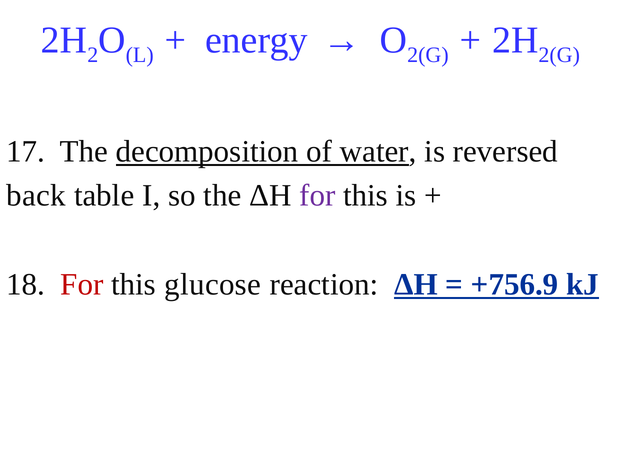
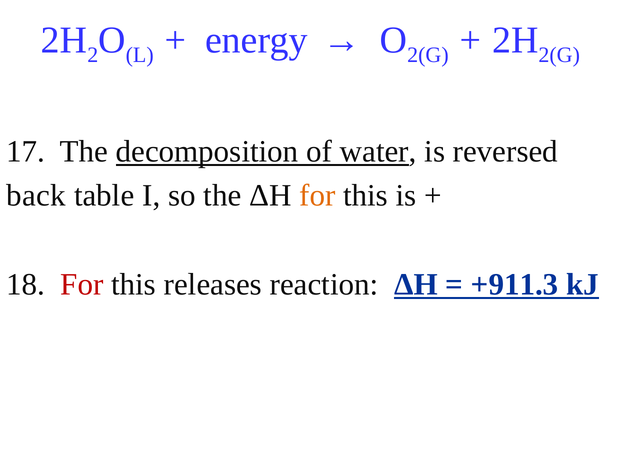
for colour: purple -> orange (317, 196)
glucose: glucose -> releases (213, 284)
+756.9: +756.9 -> +911.3 (515, 284)
